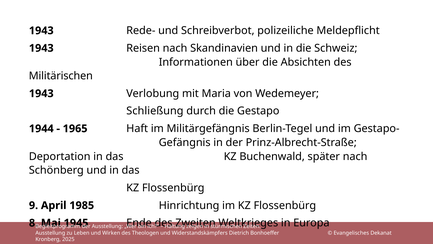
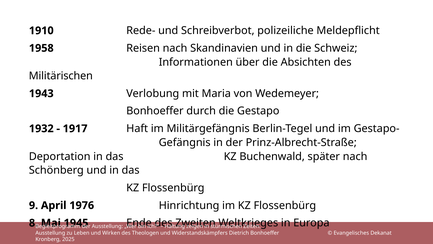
1943: 1943 -> 1910 (41, 31)
1943: 1943 -> 1958 (41, 48)
Schließung: Schließung -> Bonhoeffer (155, 111)
1944: 1944 -> 1932 (41, 128)
1965: 1965 -> 1917 (75, 128)
1985: 1985 -> 1976 (82, 205)
